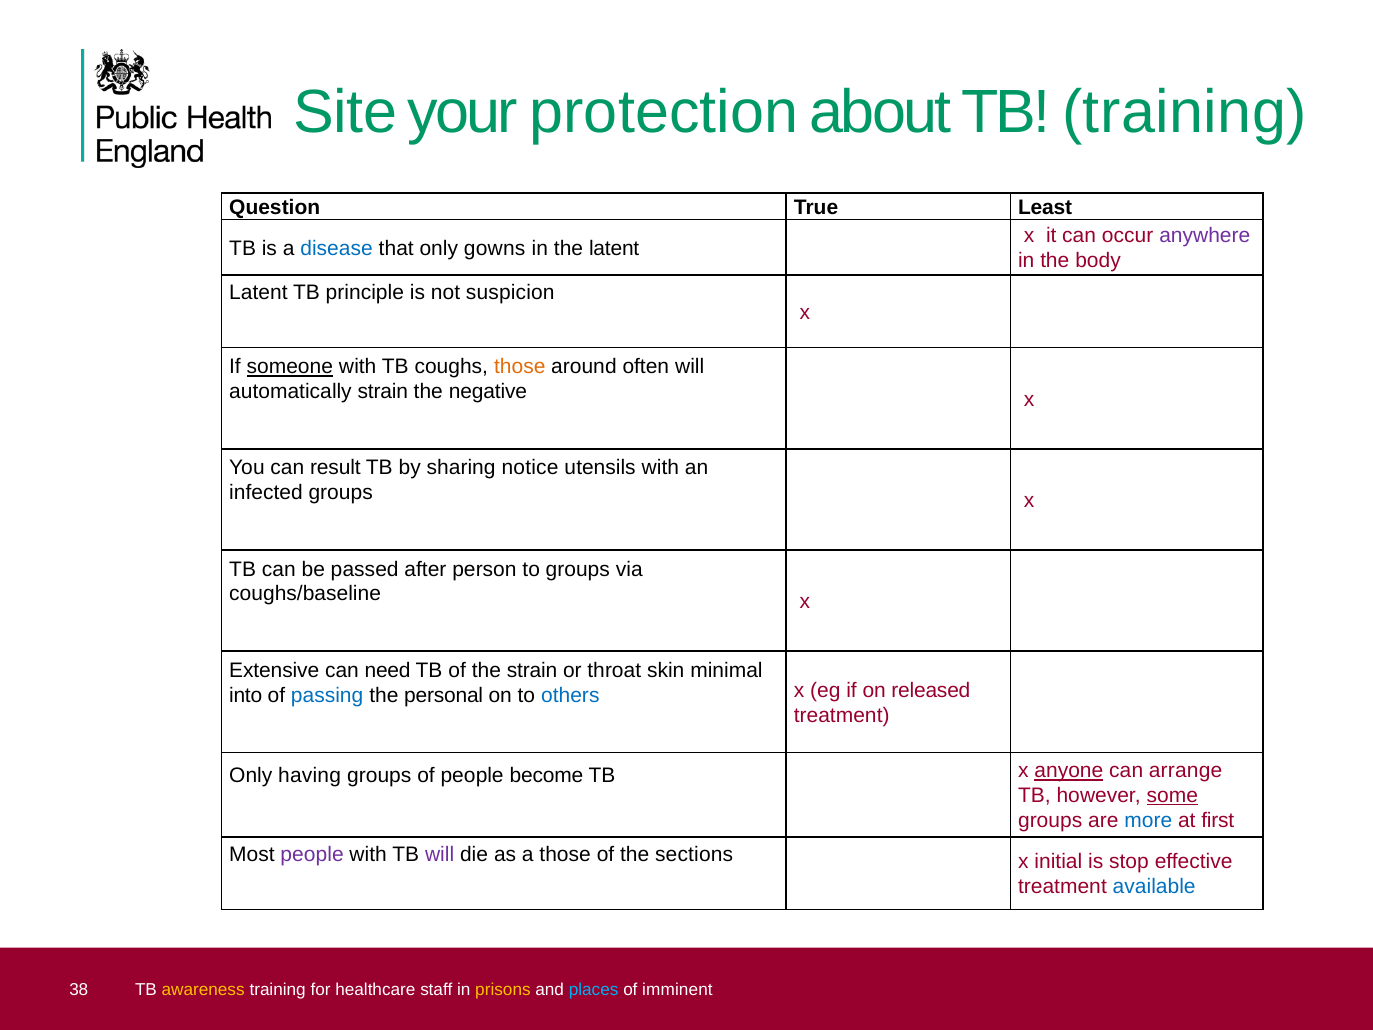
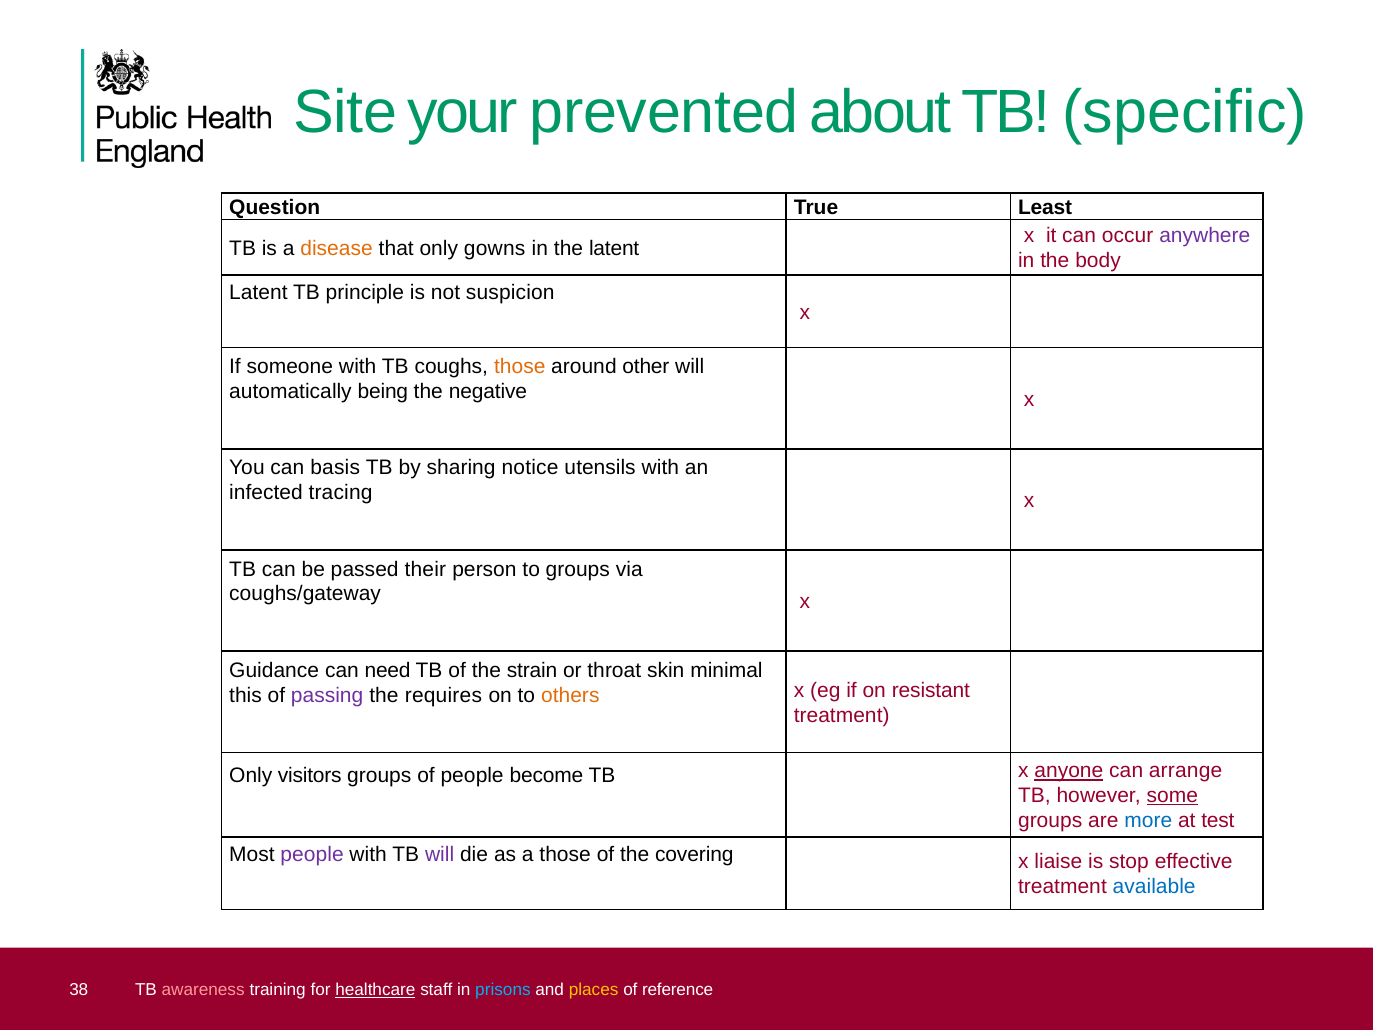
protection: protection -> prevented (664, 112)
TB training: training -> specific (1185, 112)
disease colour: blue -> orange (337, 248)
someone underline: present -> none (290, 367)
often: often -> other (646, 367)
automatically strain: strain -> being (383, 391)
result: result -> basis (335, 468)
infected groups: groups -> tracing (341, 493)
after: after -> their (425, 569)
coughs/baseline: coughs/baseline -> coughs/gateway (305, 594)
Extensive: Extensive -> Guidance (274, 670)
into: into -> this (246, 695)
passing colour: blue -> purple (327, 695)
personal: personal -> requires (443, 695)
others colour: blue -> orange (570, 695)
released: released -> resistant (931, 690)
having: having -> visitors (310, 776)
first: first -> test (1218, 820)
sections: sections -> covering (694, 854)
initial: initial -> liaise (1058, 862)
awareness colour: yellow -> pink (203, 990)
healthcare underline: none -> present (375, 990)
prisons colour: yellow -> light blue (503, 990)
places colour: light blue -> yellow (594, 990)
imminent: imminent -> reference (678, 990)
